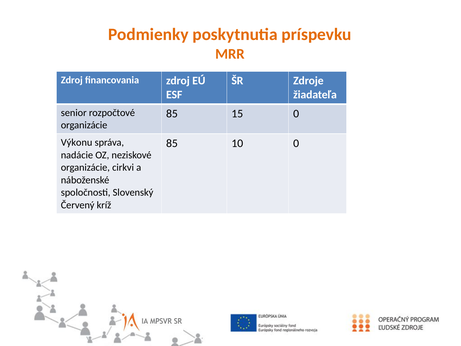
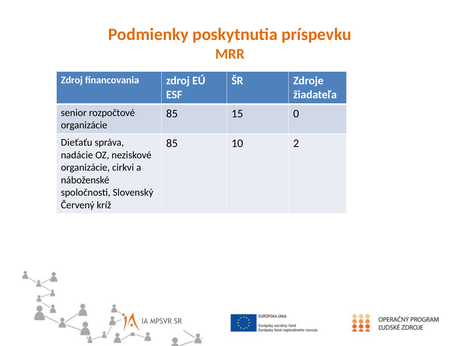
Výkonu: Výkonu -> Dieťaťu (77, 142)
10 0: 0 -> 2 (296, 143)
